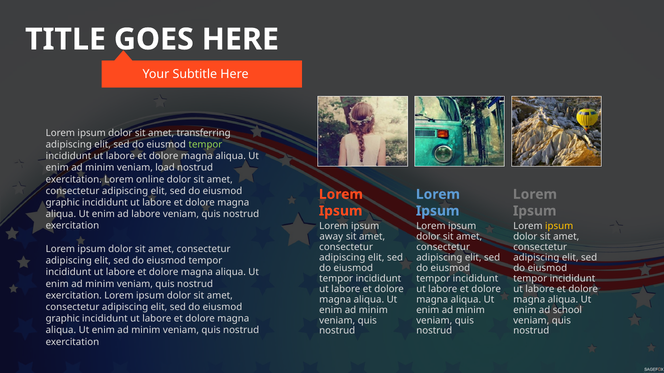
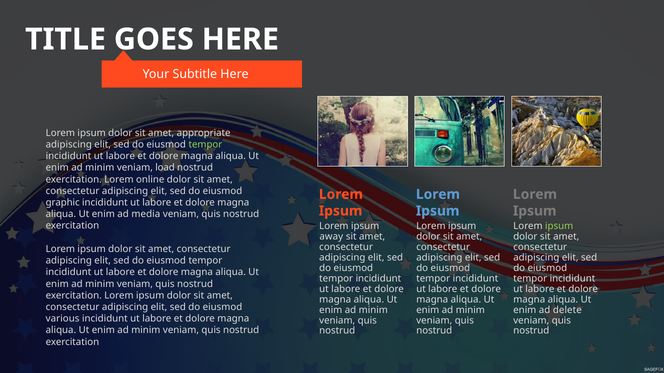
transferring: transferring -> appropriate (204, 133)
ad labore: labore -> media (146, 214)
ipsum colour: yellow -> light green (559, 227)
school: school -> delete (567, 310)
graphic: graphic -> various (63, 319)
